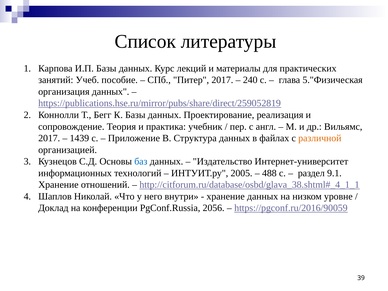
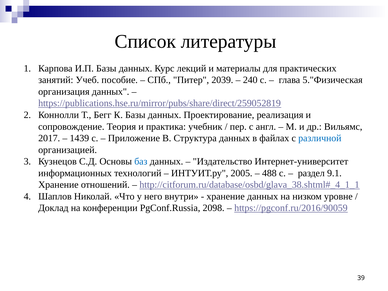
Питер 2017: 2017 -> 2039 (222, 80)
различной colour: orange -> blue (320, 138)
2056: 2056 -> 2098 (214, 208)
